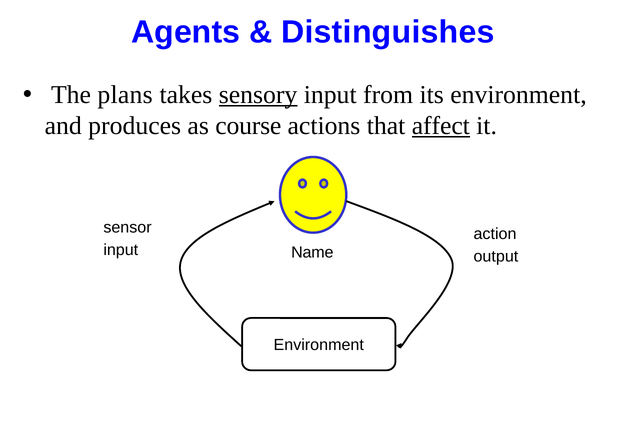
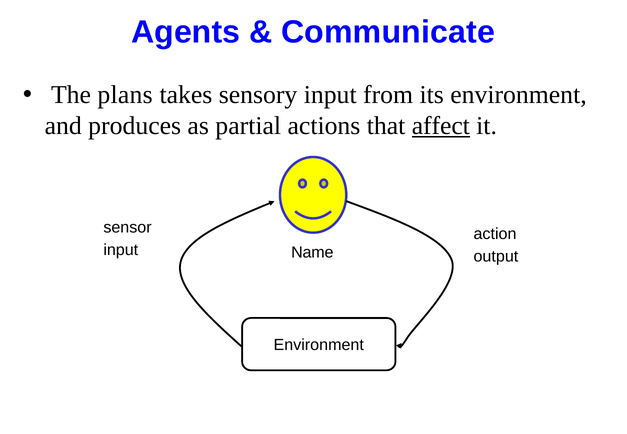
Distinguishes: Distinguishes -> Communicate (388, 32)
sensory underline: present -> none (258, 95)
course: course -> partial (248, 126)
